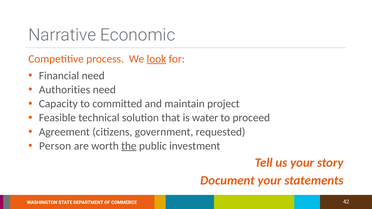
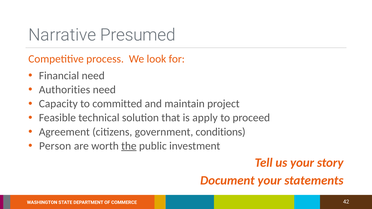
Economic: Economic -> Presumed (138, 35)
look underline: present -> none (156, 59)
water: water -> apply (205, 118)
requested: requested -> conditions (221, 132)
